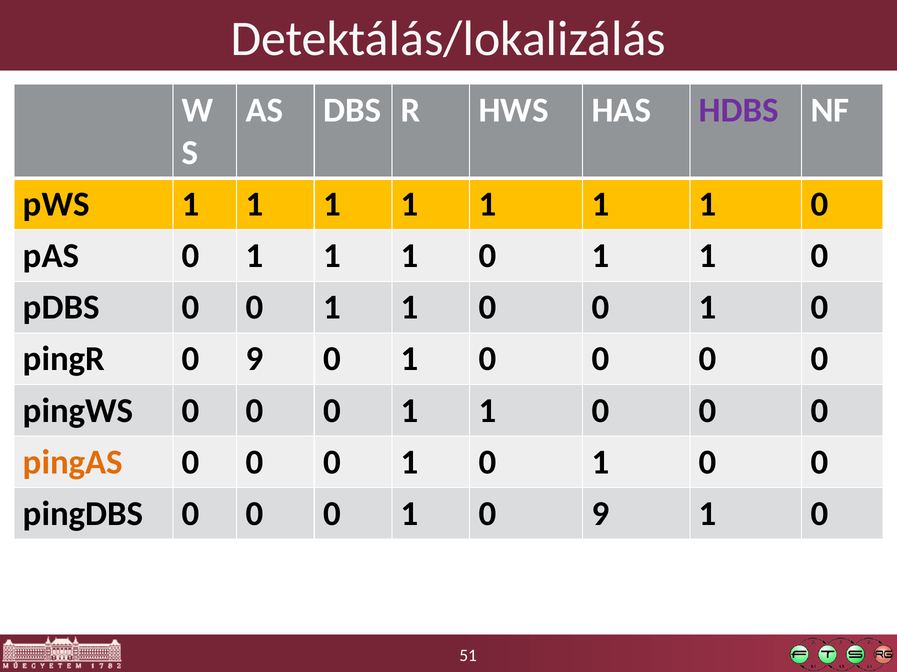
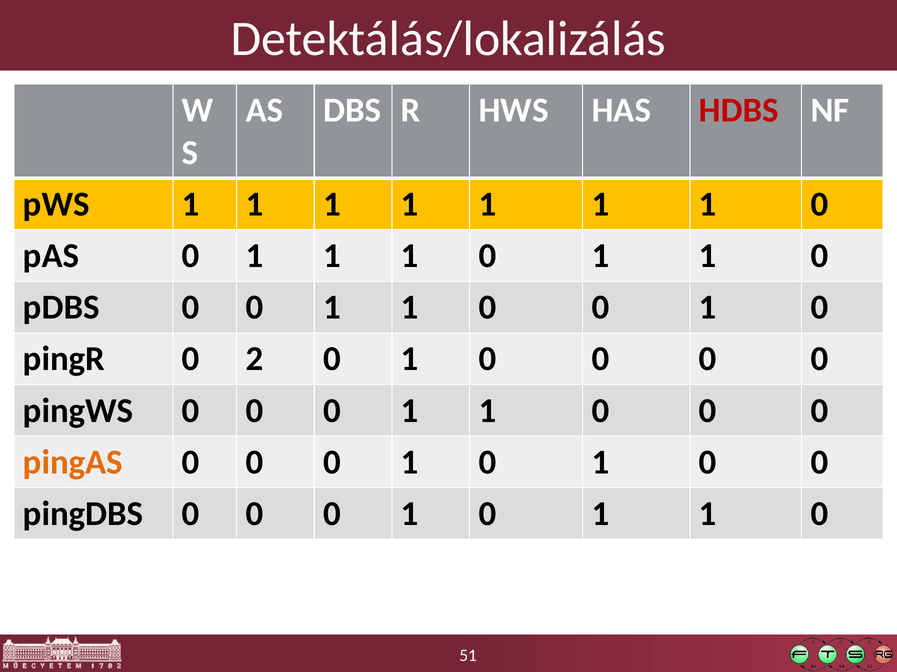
HDBS colour: purple -> red (739, 110)
pingR 0 9: 9 -> 2 (254, 359)
9: 9 -> 1 (600, 514)
